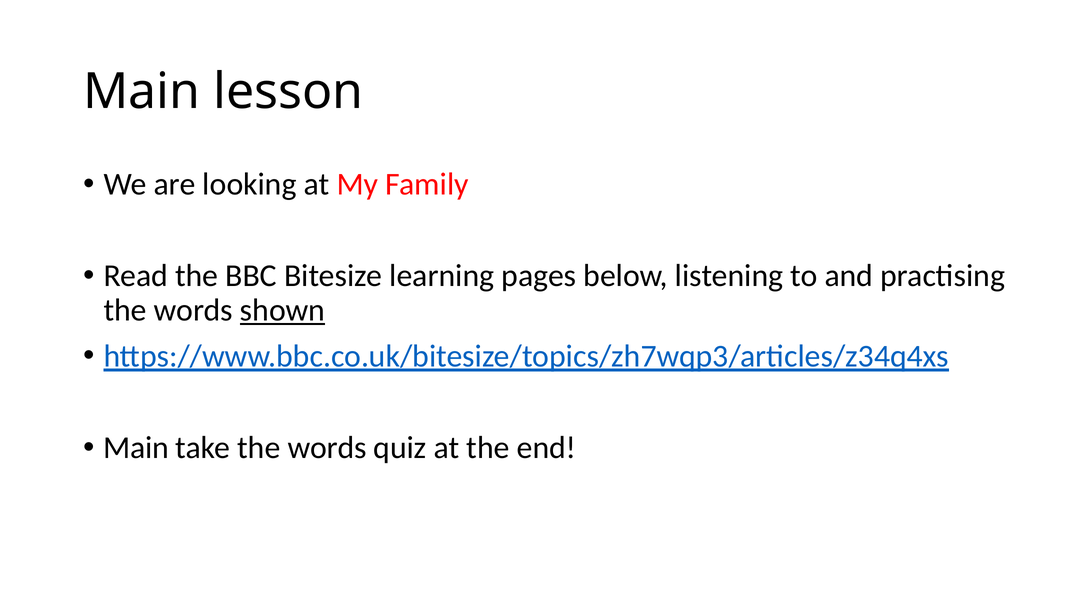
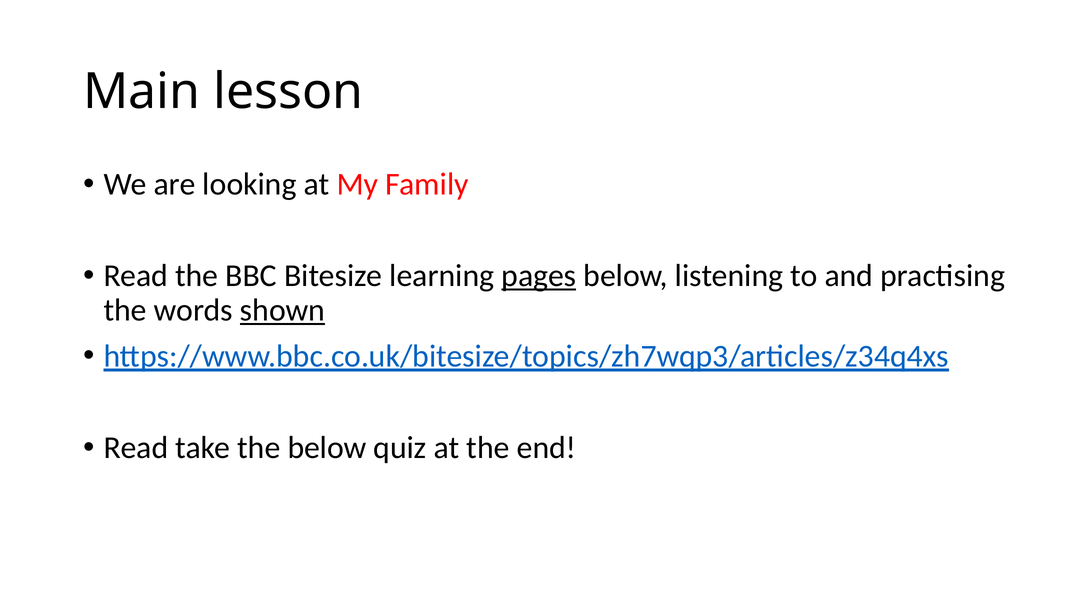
pages underline: none -> present (539, 276)
Main: Main -> Read (136, 448)
take the words: words -> below (327, 448)
